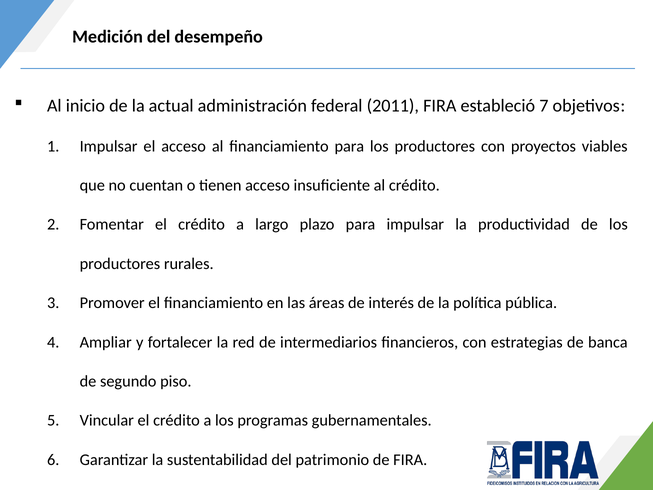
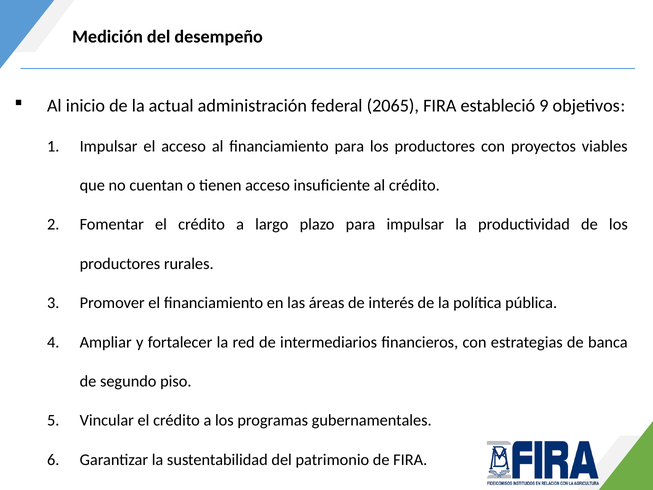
2011: 2011 -> 2065 (393, 106)
7: 7 -> 9 (544, 106)
